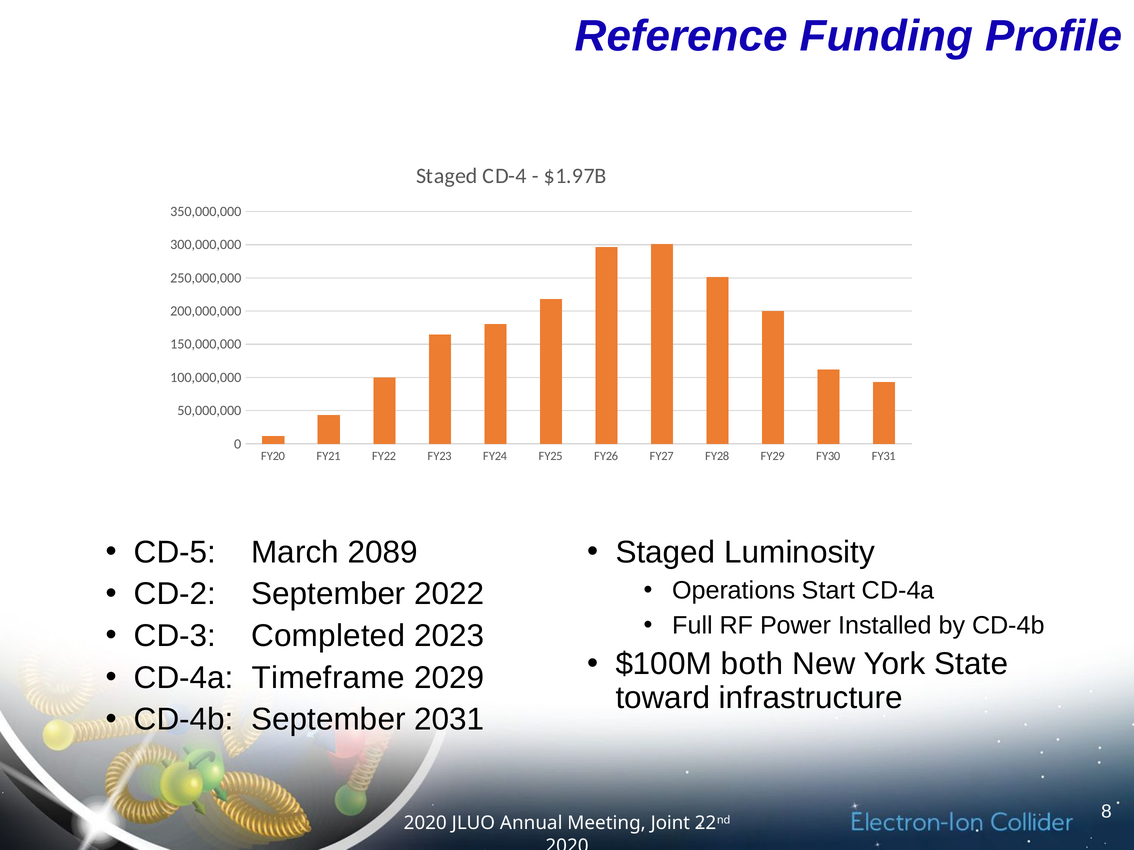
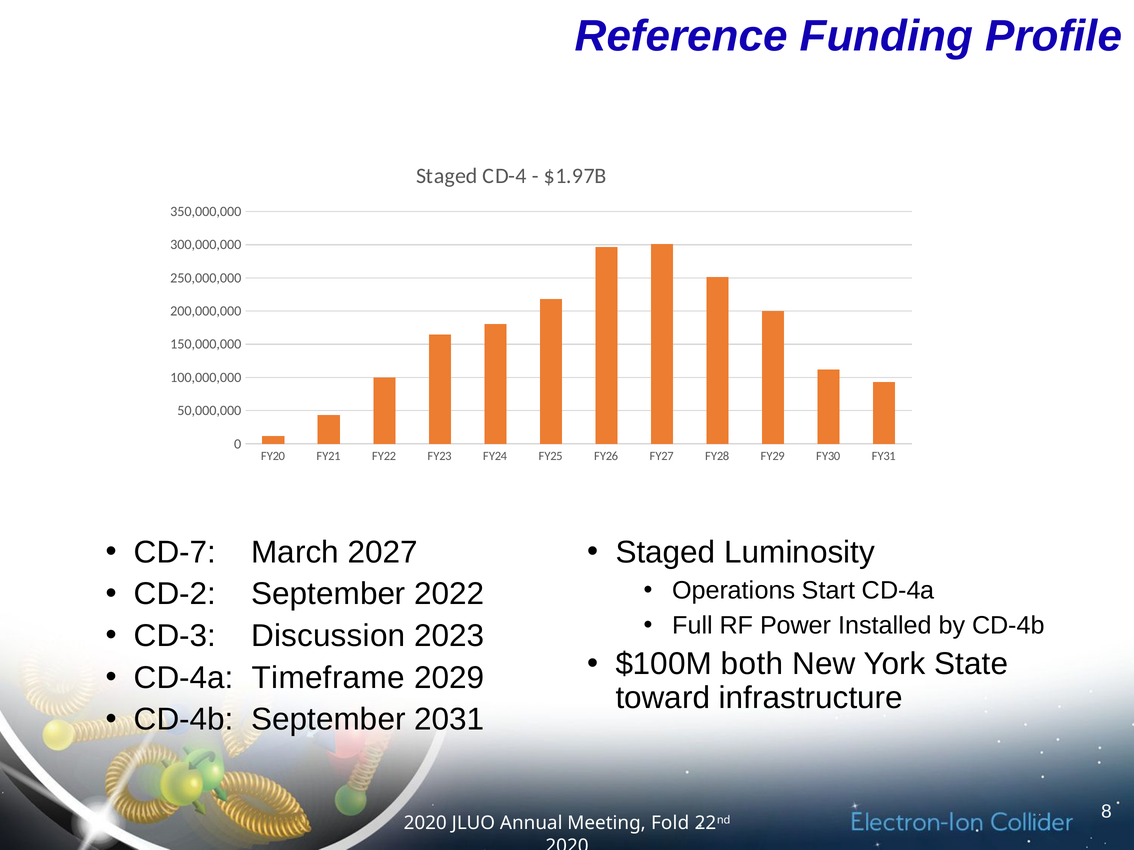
CD-5: CD-5 -> CD-7 (175, 552)
2089: 2089 -> 2027 (383, 552)
Completed: Completed -> Discussion (328, 636)
Joint: Joint -> Fold (670, 824)
